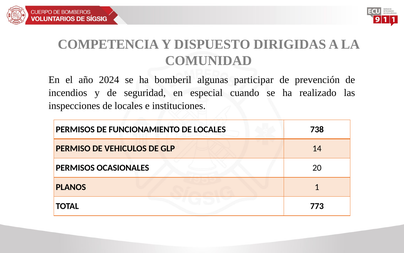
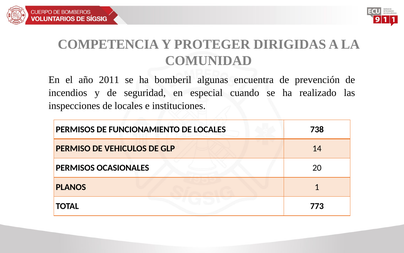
DISPUESTO: DISPUESTO -> PROTEGER (212, 44)
2024: 2024 -> 2011 (109, 80)
participar: participar -> encuentra (254, 80)
